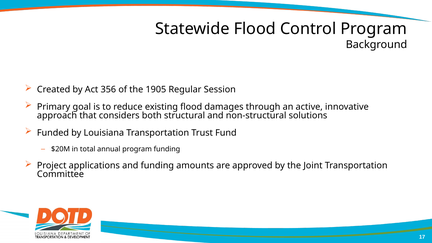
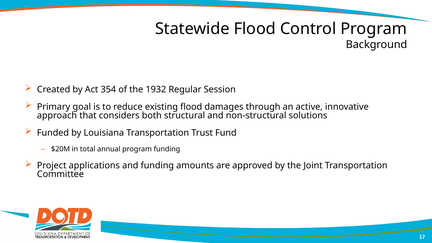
356: 356 -> 354 (108, 90)
1905: 1905 -> 1932 (156, 90)
